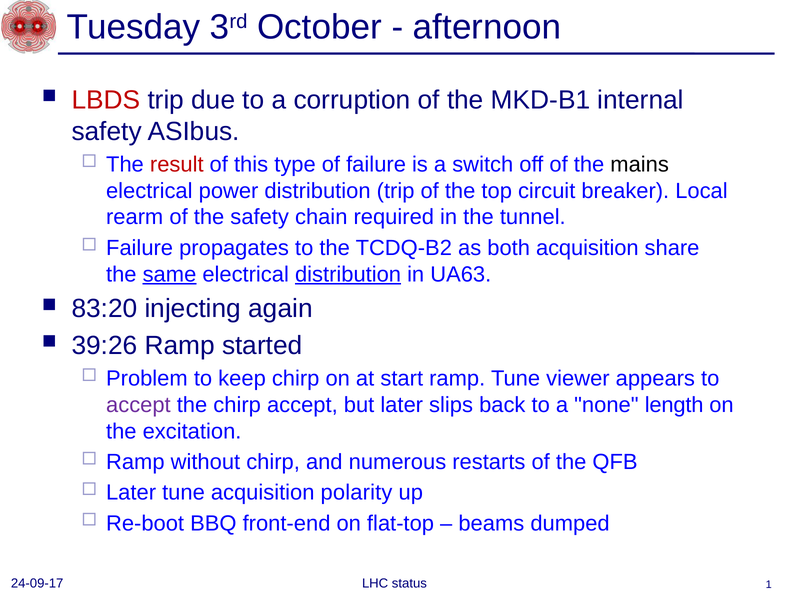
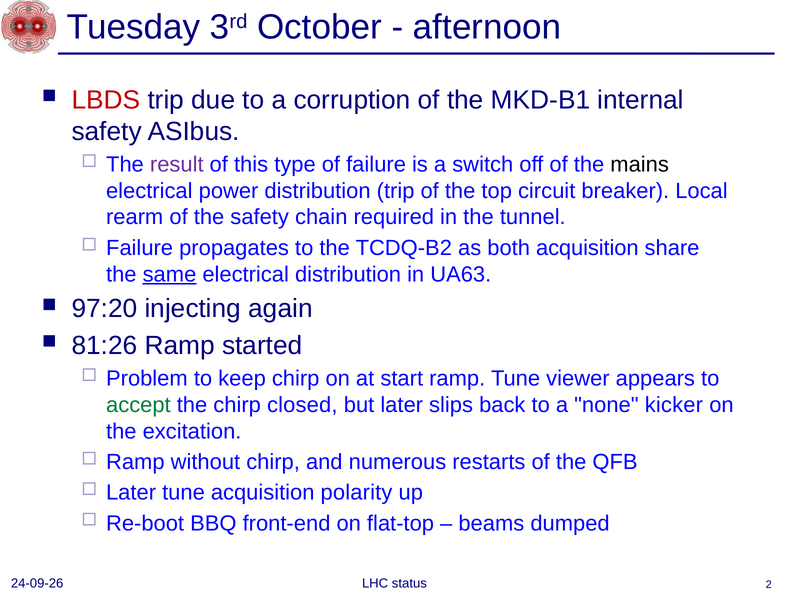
result colour: red -> purple (177, 165)
distribution underline: present -> none (348, 274)
83:20: 83:20 -> 97:20 (104, 309)
39:26: 39:26 -> 81:26 (104, 345)
accept colour: purple -> green (138, 405)
chirp accept: accept -> closed (302, 405)
length: length -> kicker (674, 405)
24-09-17: 24-09-17 -> 24-09-26 (37, 583)
1: 1 -> 2 (769, 584)
